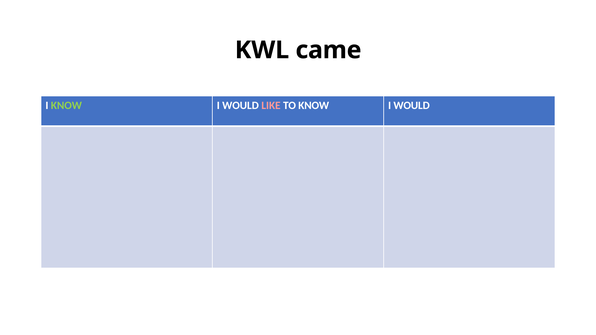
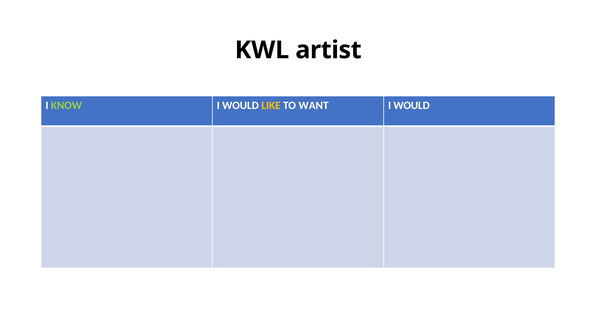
came: came -> artist (328, 50)
LIKE colour: pink -> yellow (271, 105)
TO KNOW: KNOW -> WANT (314, 105)
